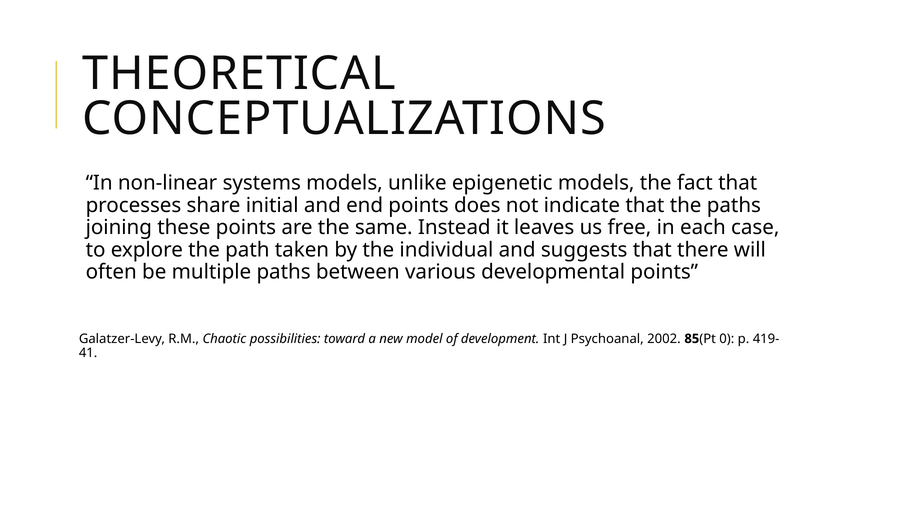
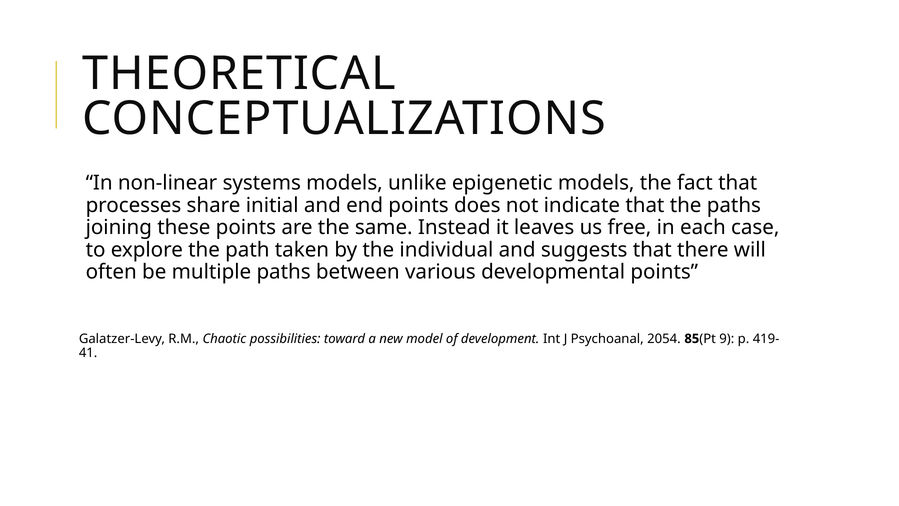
2002: 2002 -> 2054 (664, 339)
0: 0 -> 9 (727, 339)
